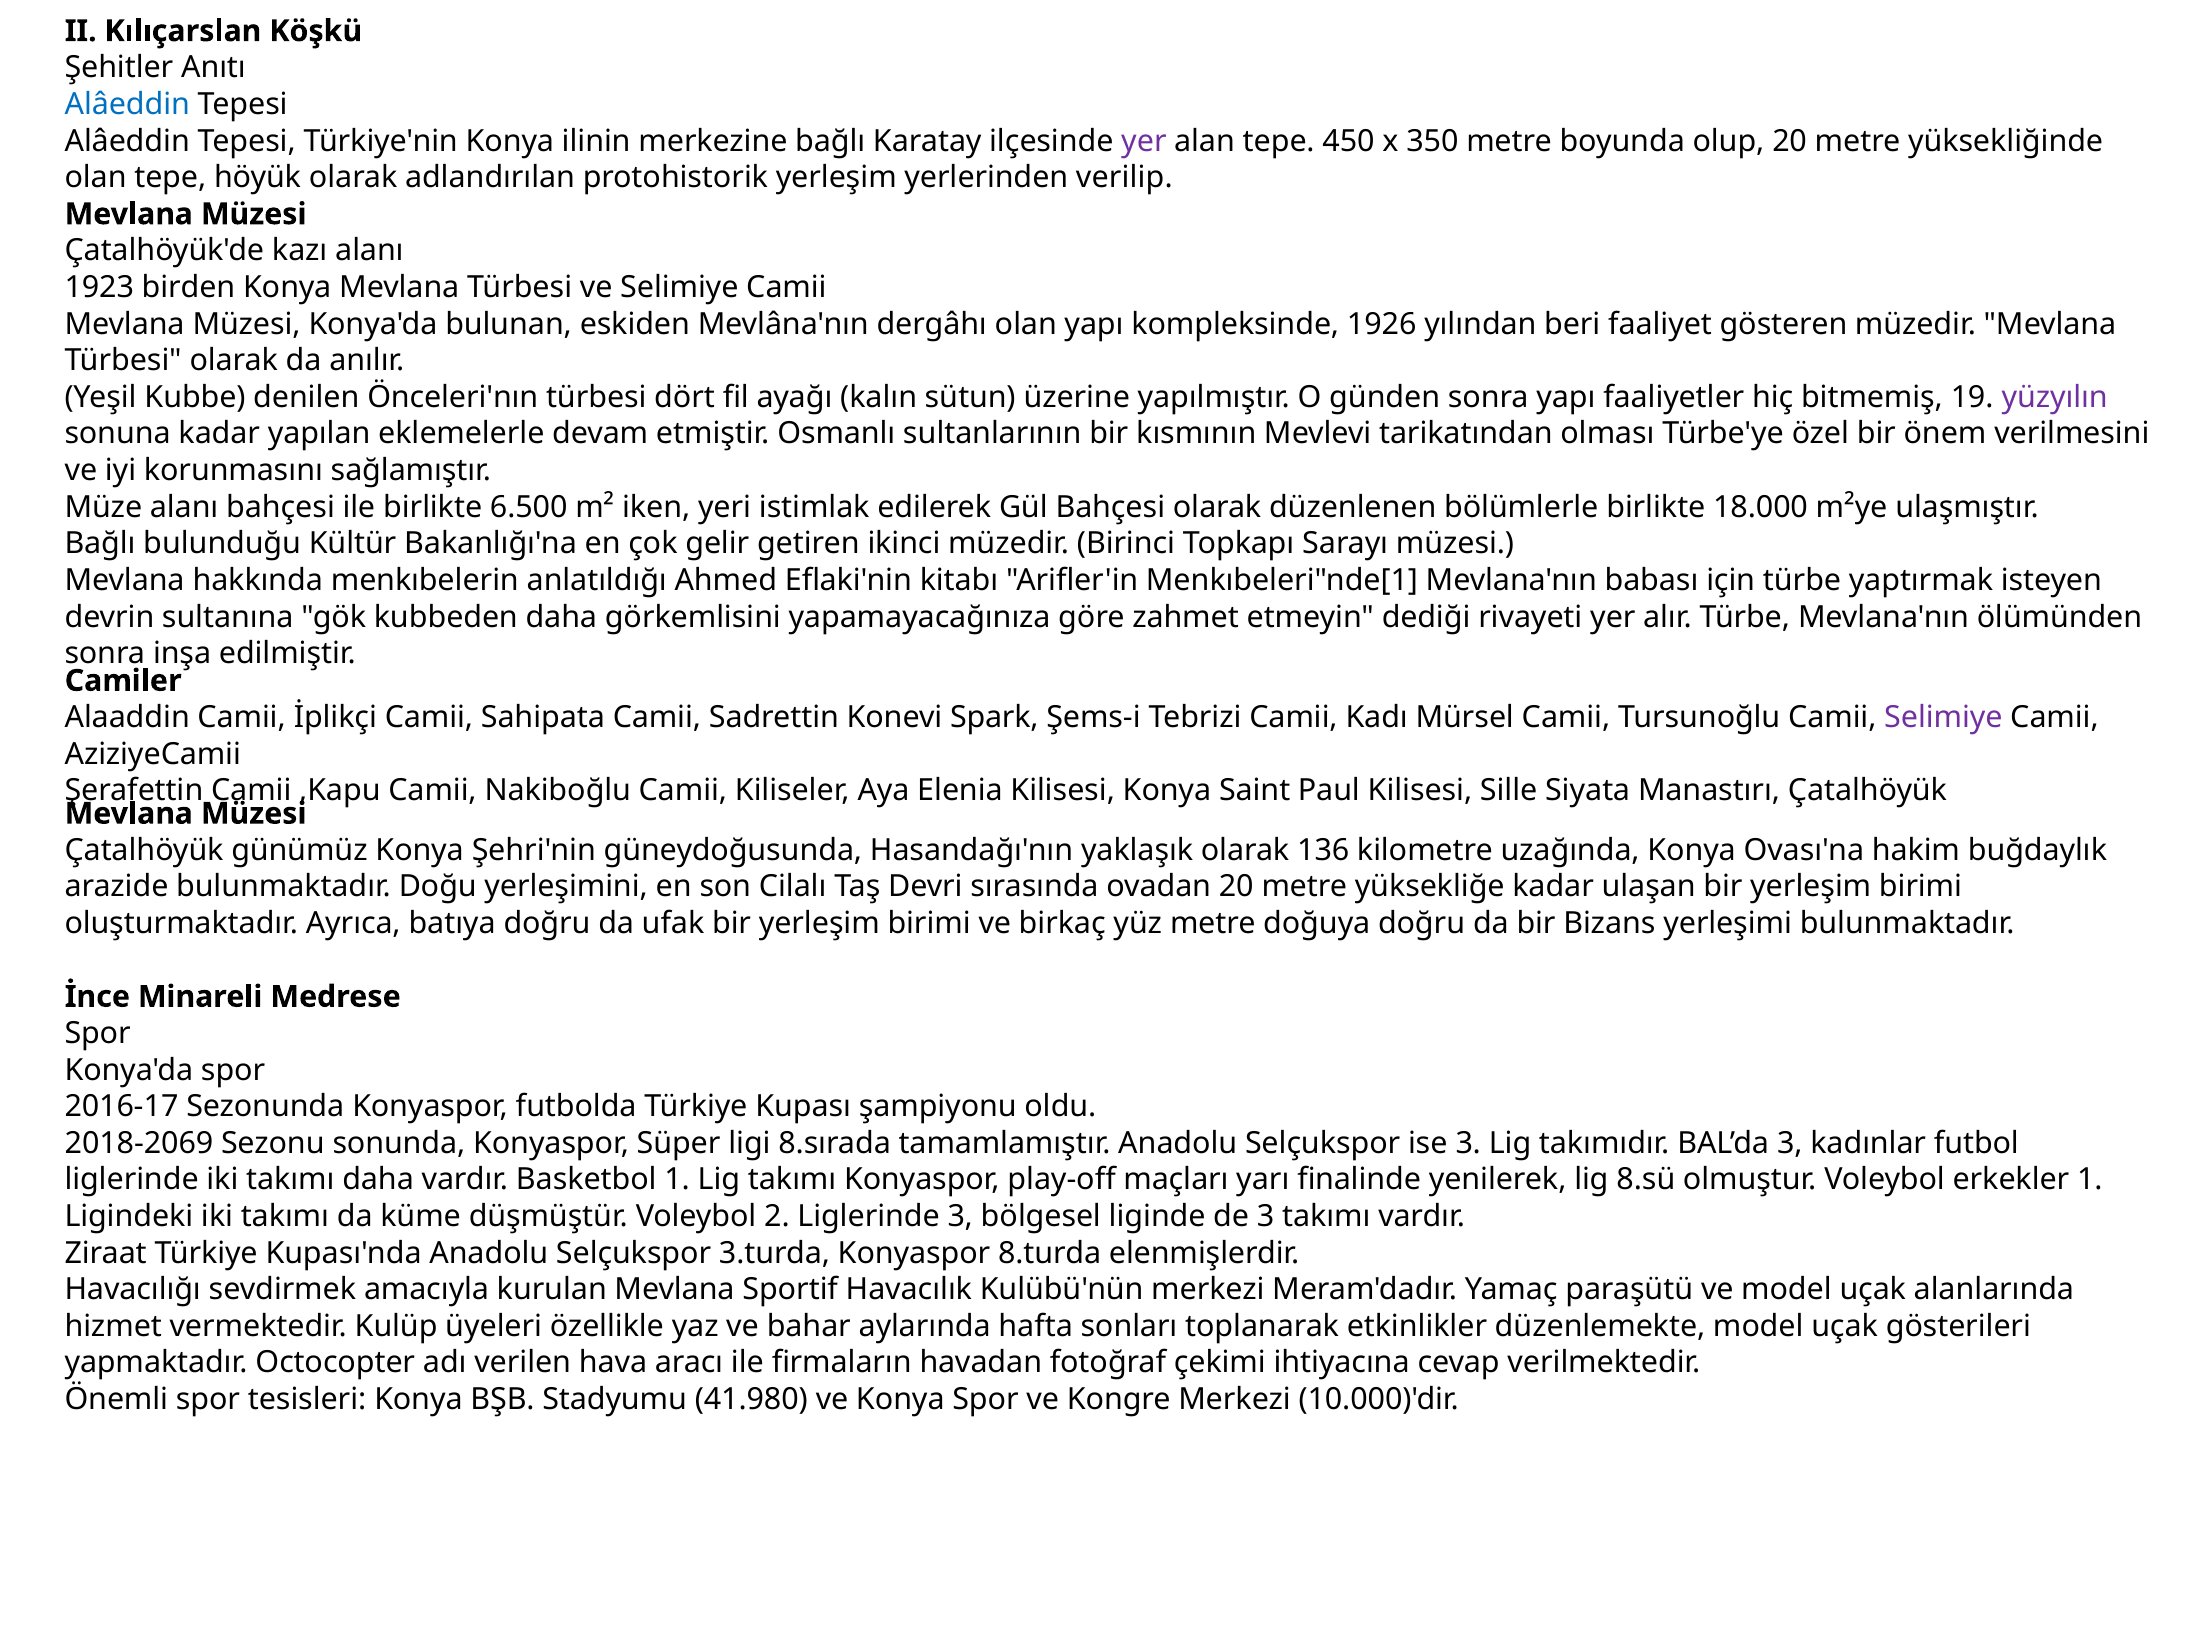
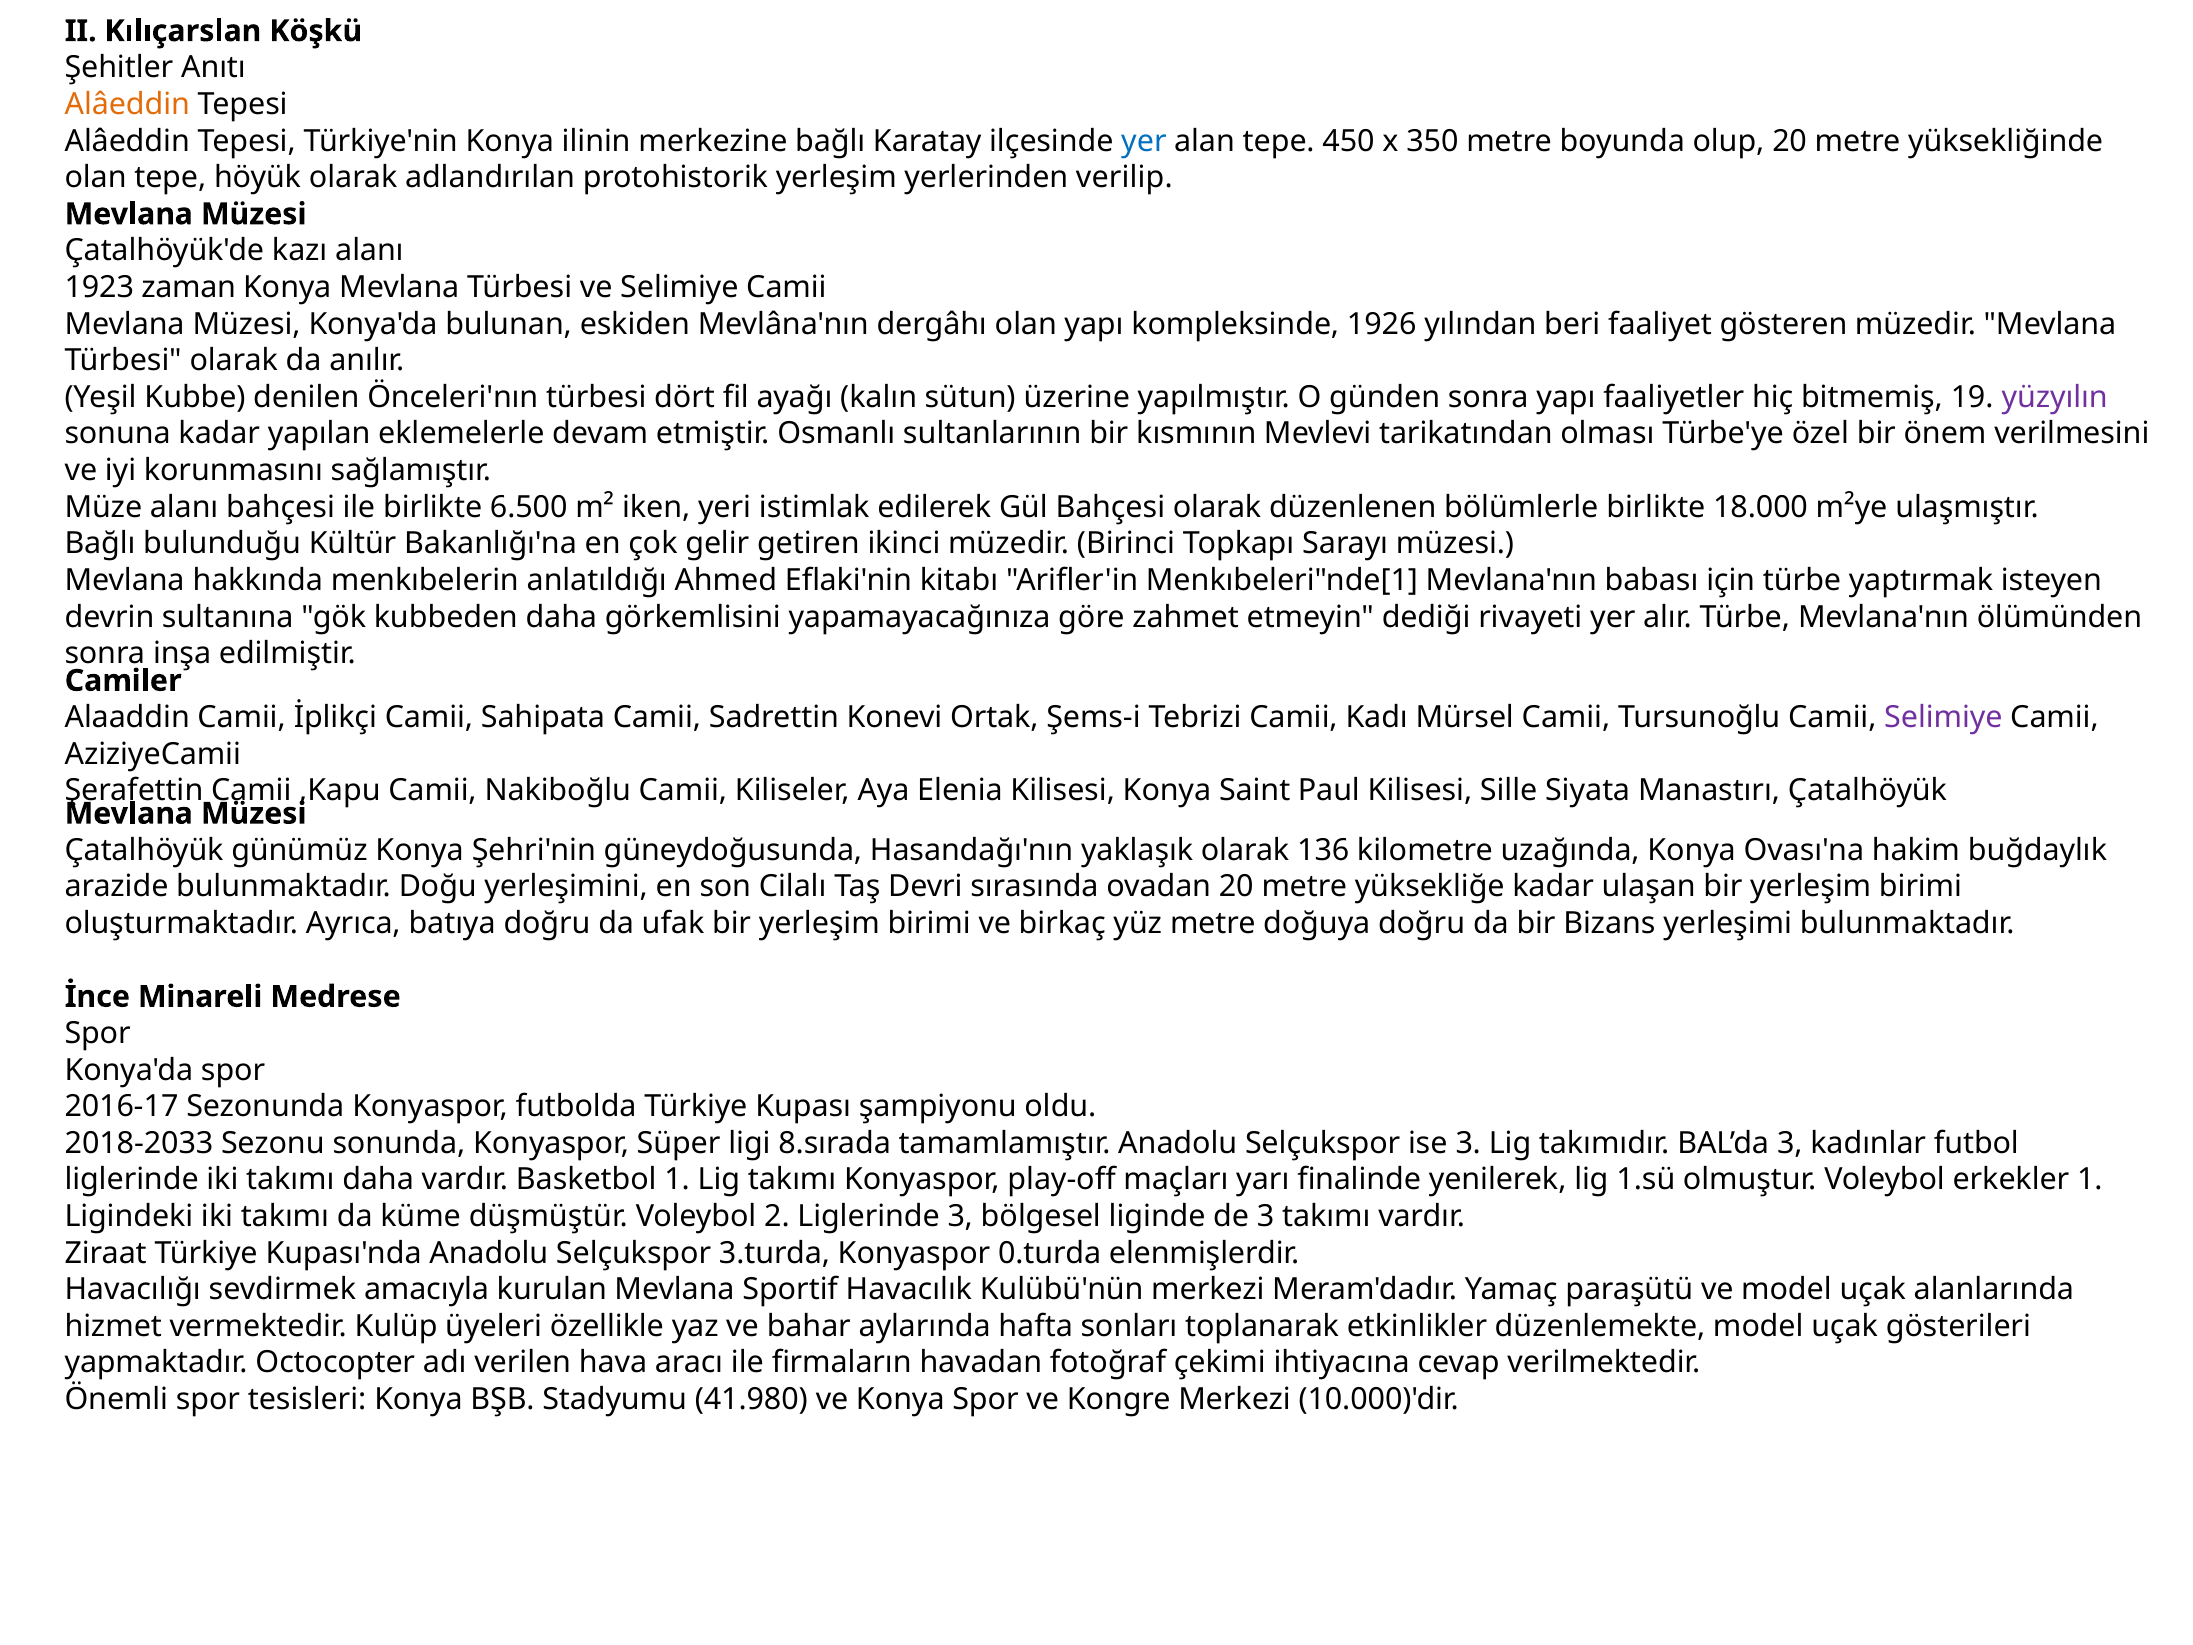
Alâeddin colour: blue -> orange (127, 104)
yer colour: purple -> blue (1144, 141)
birden: birden -> zaman (189, 287)
Spark: Spark -> Ortak (994, 717)
2018-2069: 2018-2069 -> 2018-2033 (139, 1143)
8.sü: 8.sü -> 1.sü (1646, 1180)
8.turda: 8.turda -> 0.turda (1050, 1253)
